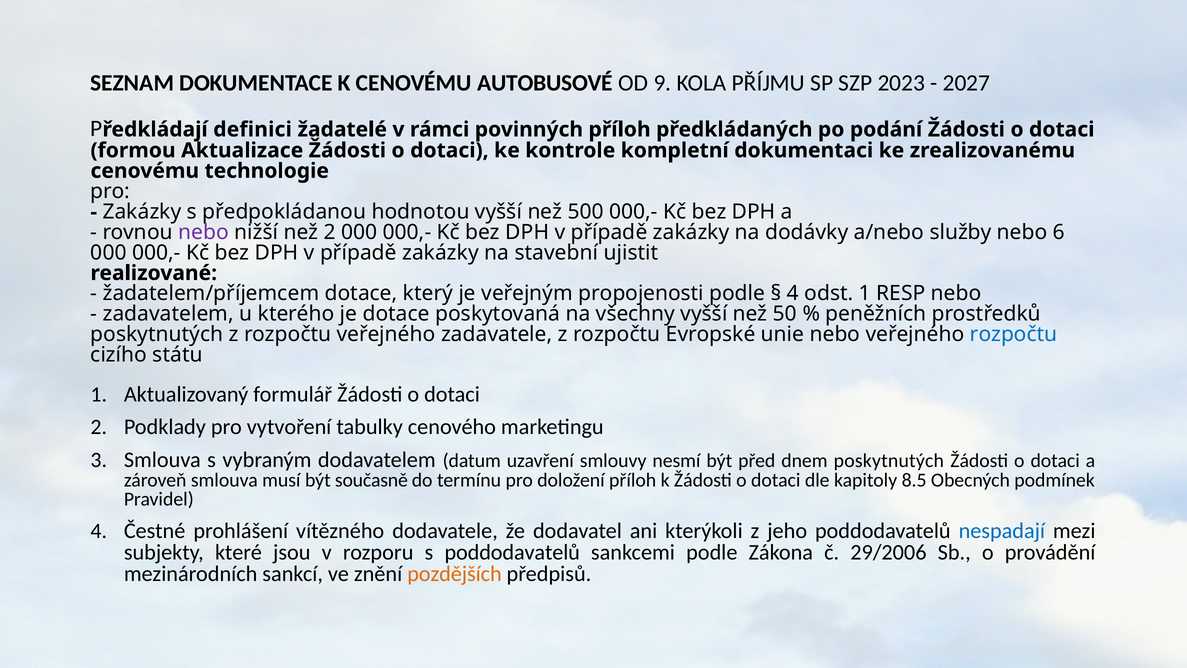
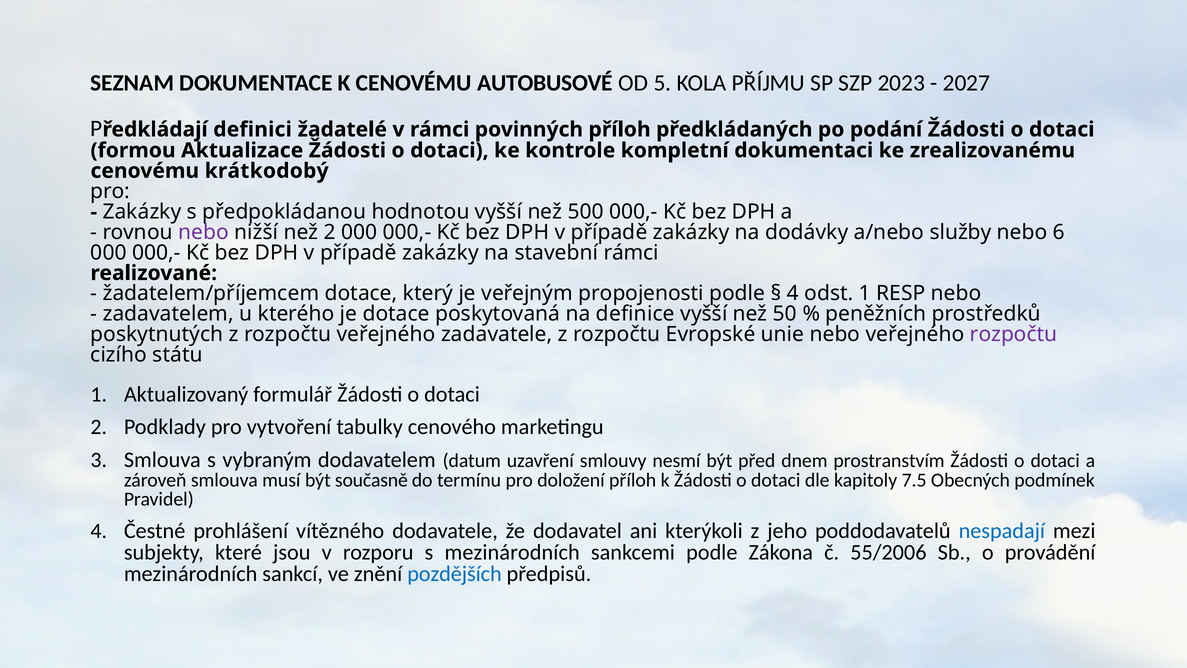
9: 9 -> 5 (662, 83)
technologie: technologie -> krátkodobý (267, 171)
stavební ujistit: ujistit -> rámci (631, 253)
všechny: všechny -> definice (635, 314)
rozpočtu colour: blue -> purple (1014, 334)
dnem poskytnutých: poskytnutých -> prostranstvím (889, 460)
8.5: 8.5 -> 7.5 (914, 480)
s poddodavatelů: poddodavatelů -> mezinárodních (512, 552)
29/2006: 29/2006 -> 55/2006 (888, 552)
pozdějších colour: orange -> blue (454, 574)
